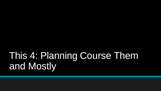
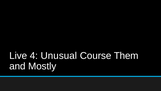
This: This -> Live (18, 55)
Planning: Planning -> Unusual (59, 55)
